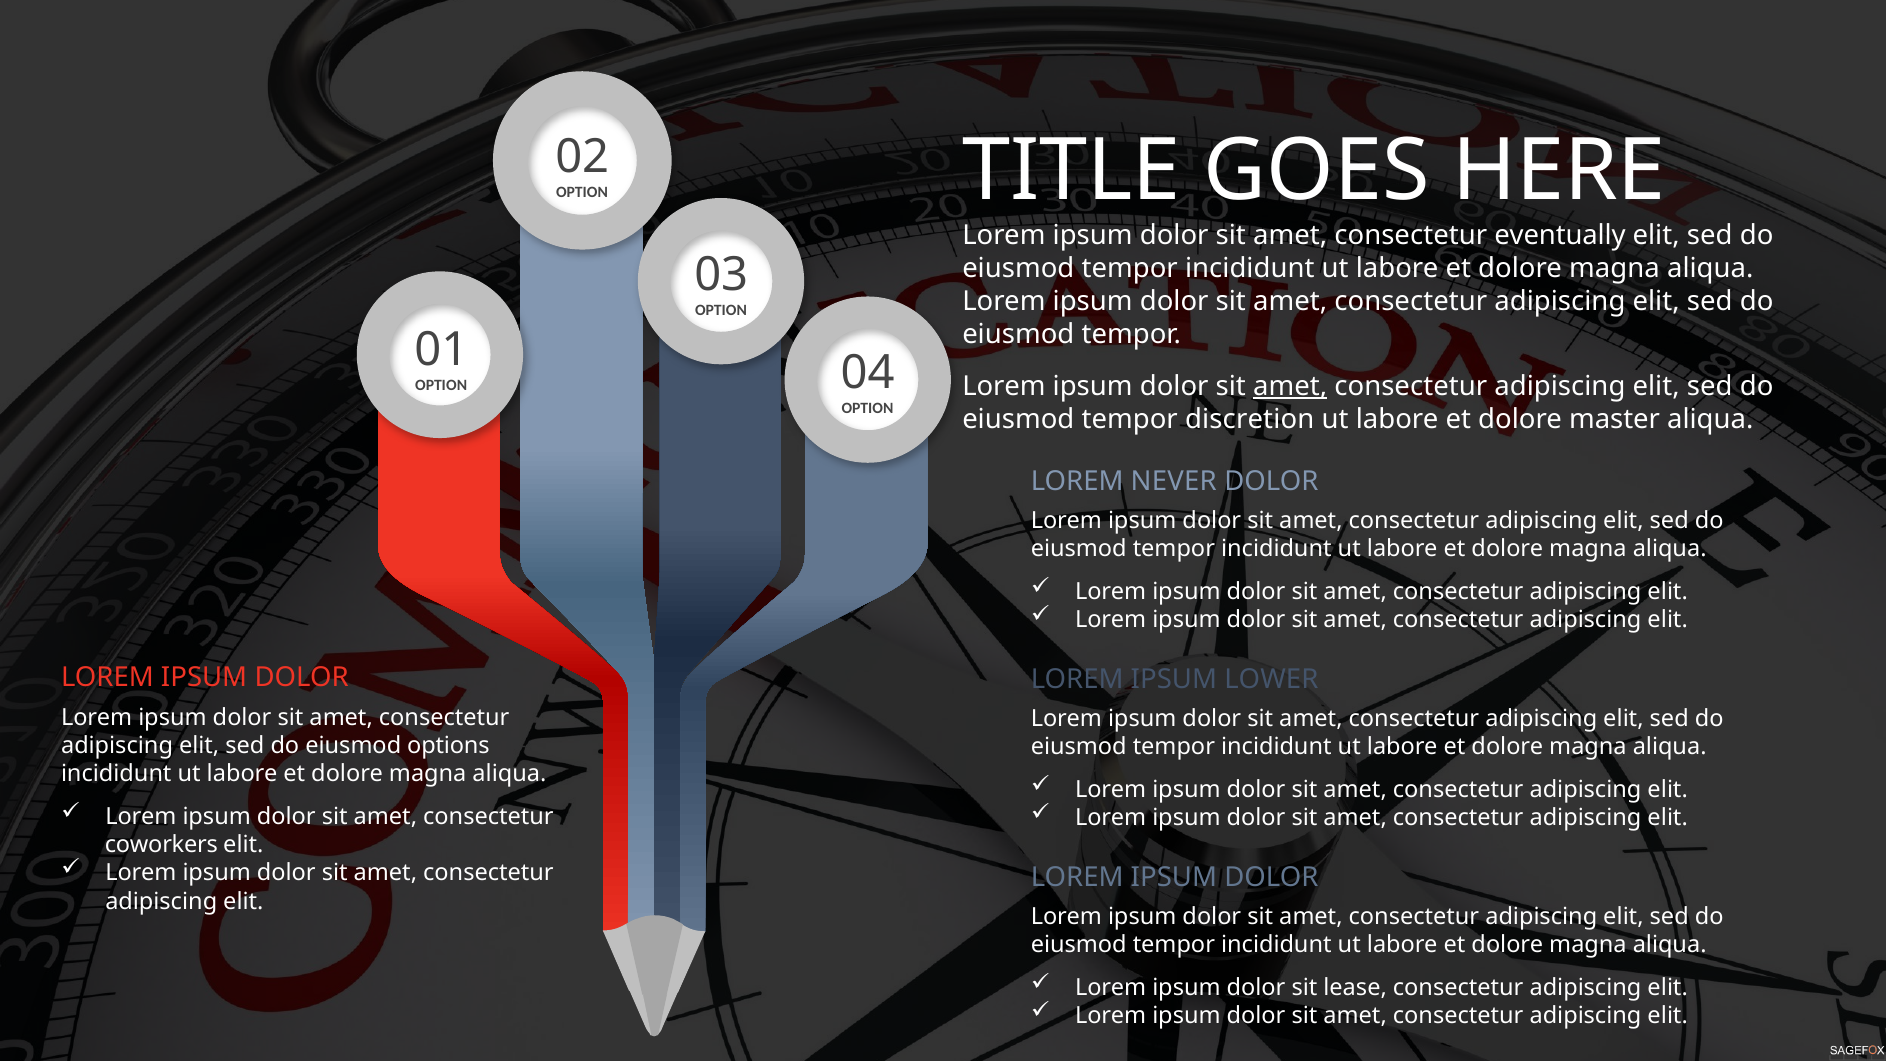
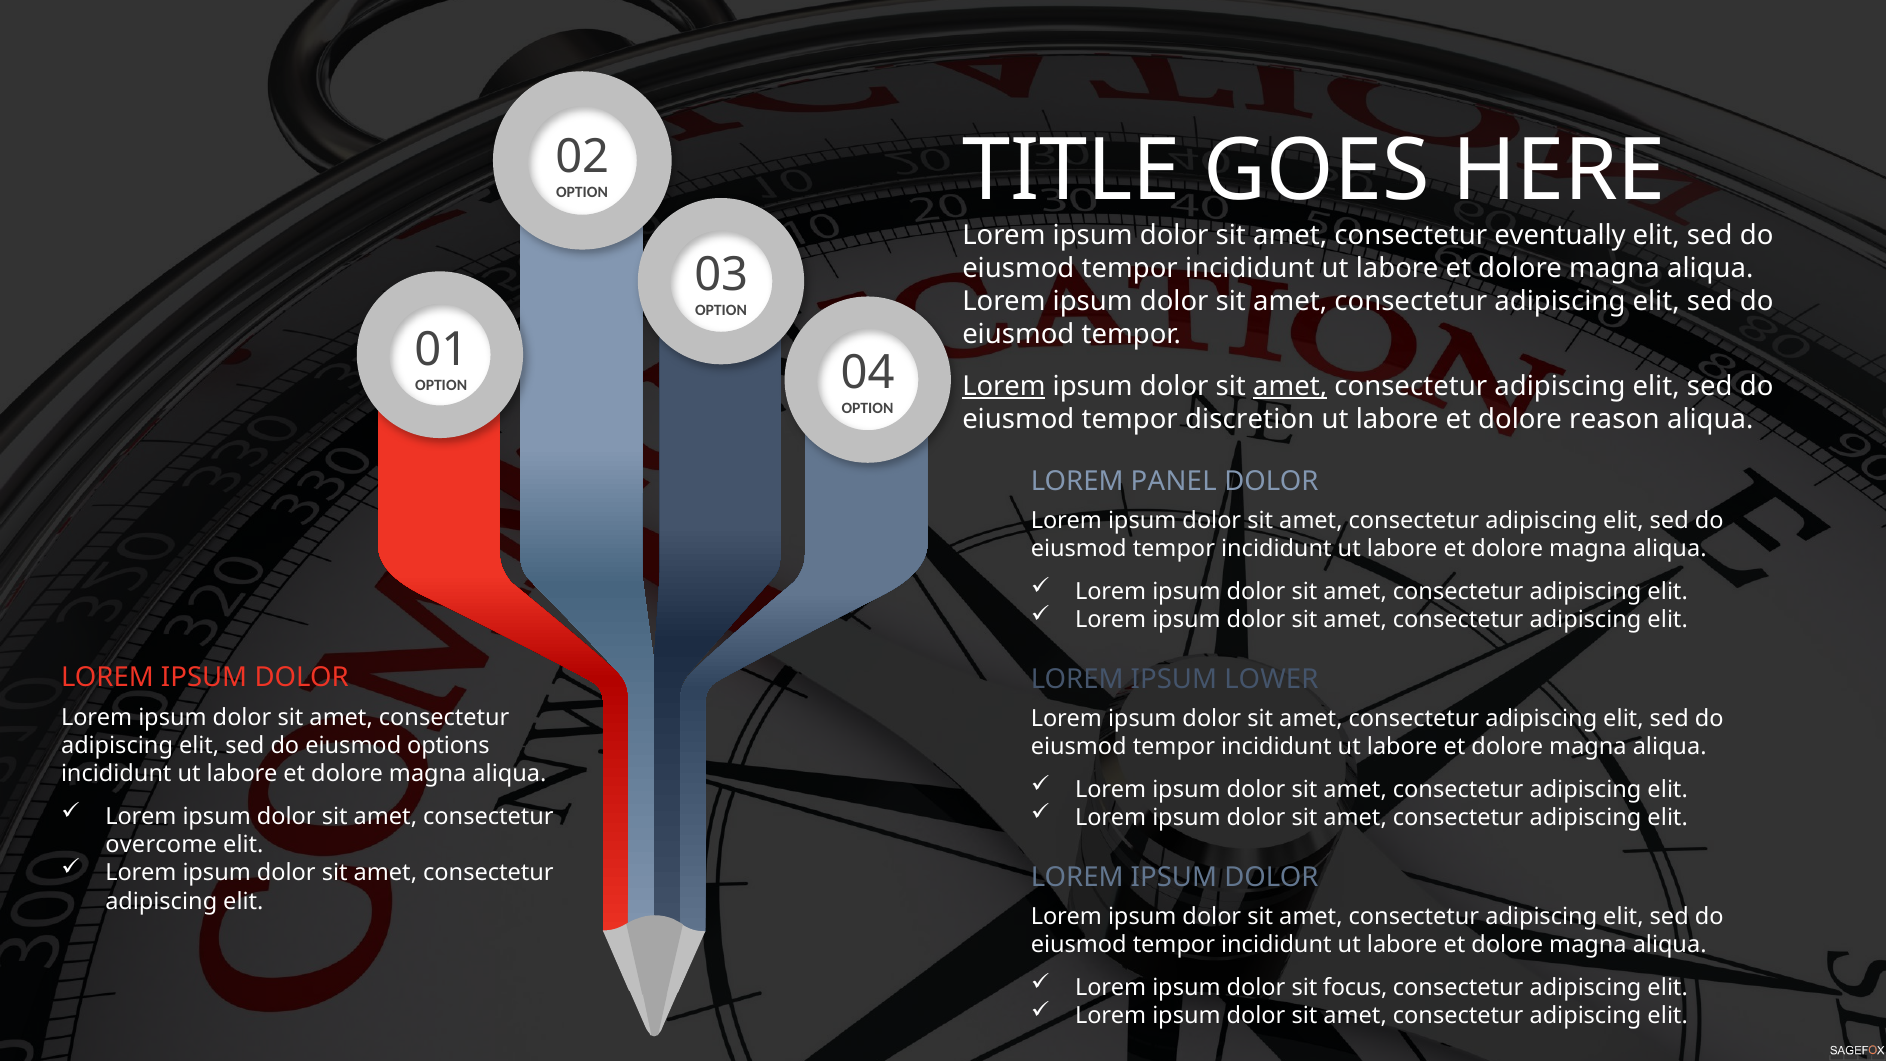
Lorem underline: none -> present (1004, 386)
master: master -> reason (1614, 419)
NEVER: NEVER -> PANEL (1174, 481)
coworkers: coworkers -> overcome (161, 845)
lease: lease -> focus (1355, 987)
